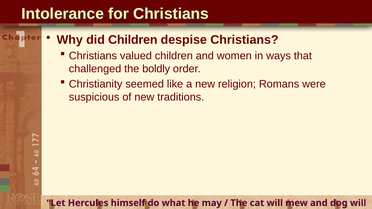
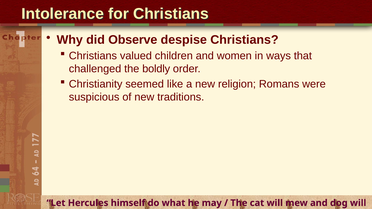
did Children: Children -> Observe (133, 40)
